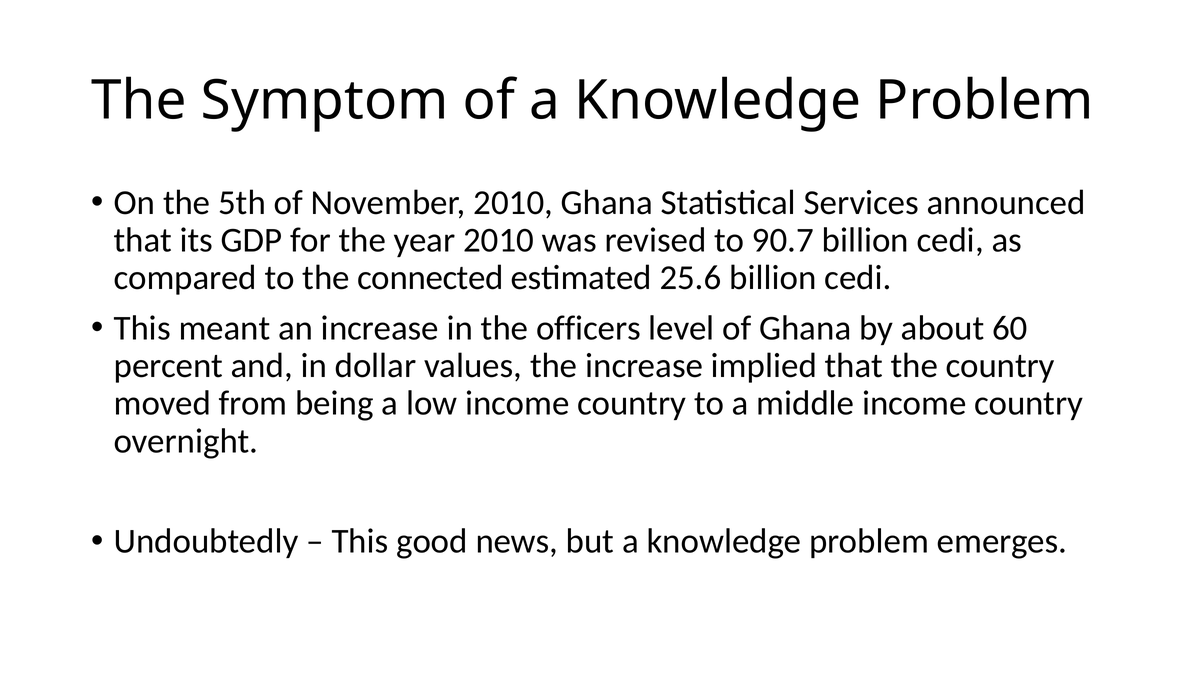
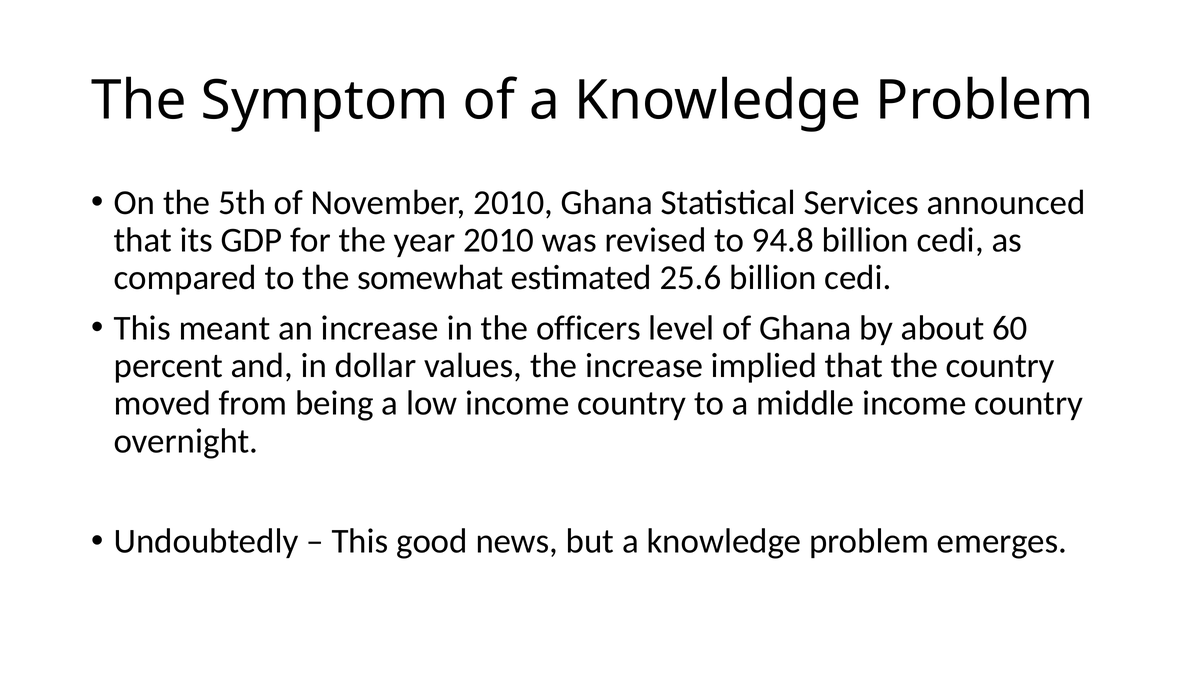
90.7: 90.7 -> 94.8 (783, 240)
connected: connected -> somewhat (430, 278)
